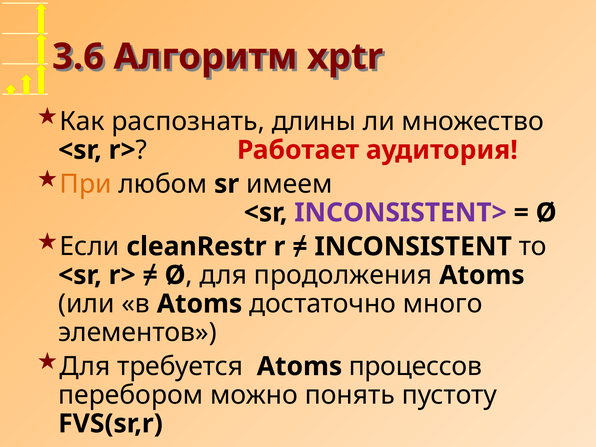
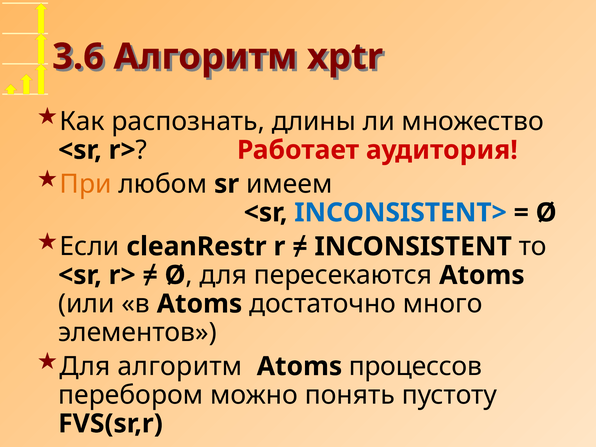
INCONSISTENT> colour: purple -> blue (401, 213)
продолжения: продолжения -> пересекаются (343, 275)
Для требуется: требуется -> алгоритм (180, 366)
